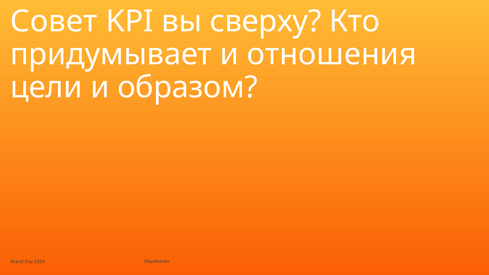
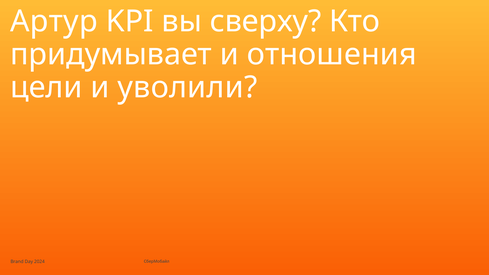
Совет: Совет -> Артур (54, 21)
образом: образом -> уволили (187, 87)
